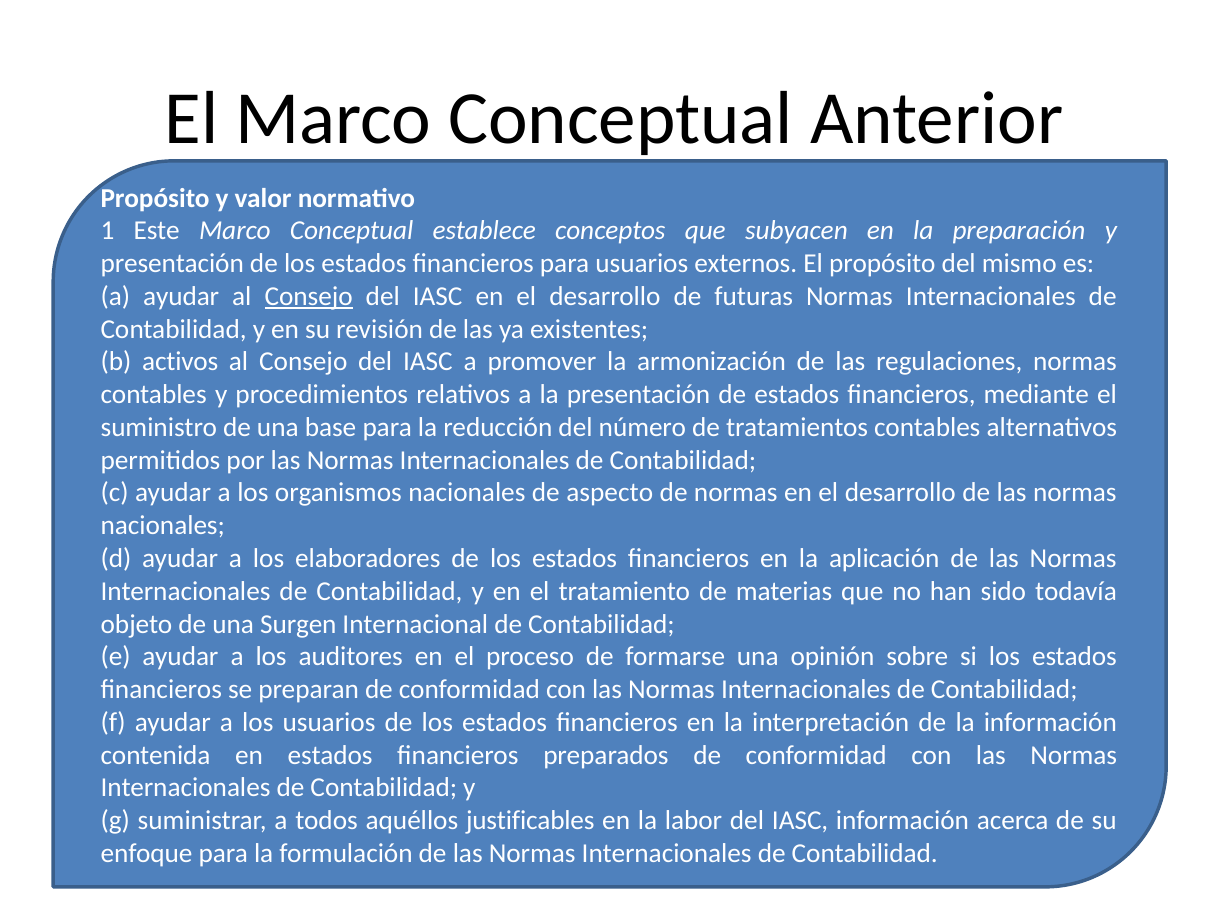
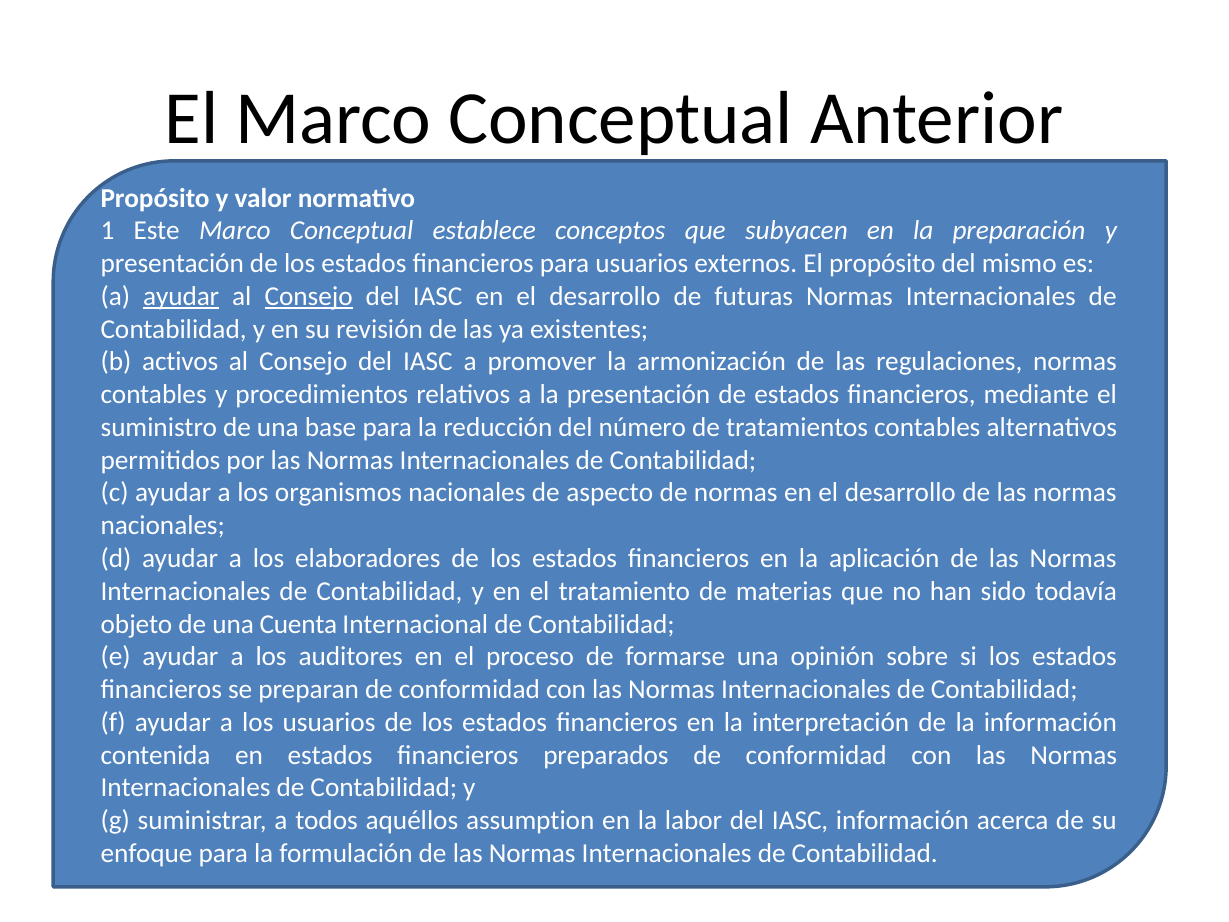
ayudar underline: none -> present (181, 296)
Surgen: Surgen -> Cuenta (298, 624)
justificables: justificables -> assumption (530, 820)
